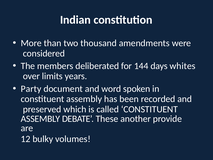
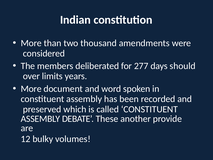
144: 144 -> 277 (141, 66)
whites: whites -> should (183, 66)
Party: Party -> More (31, 89)
